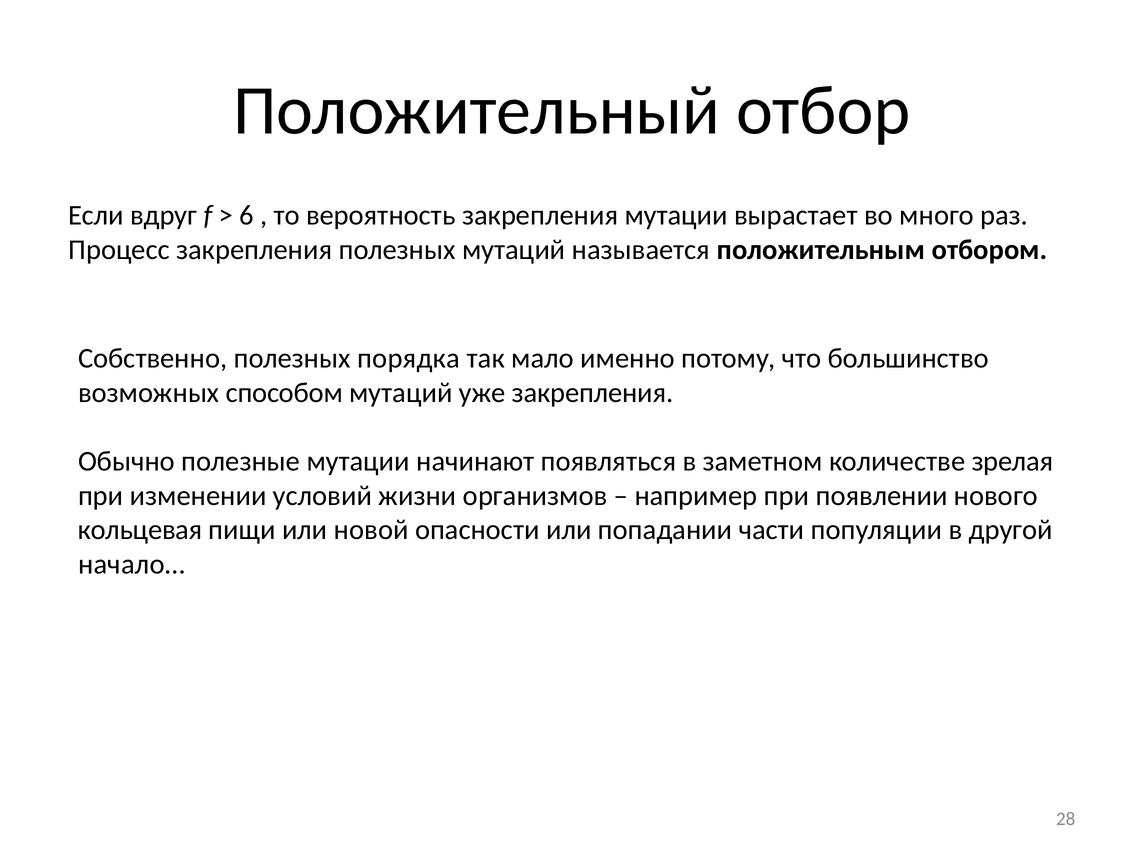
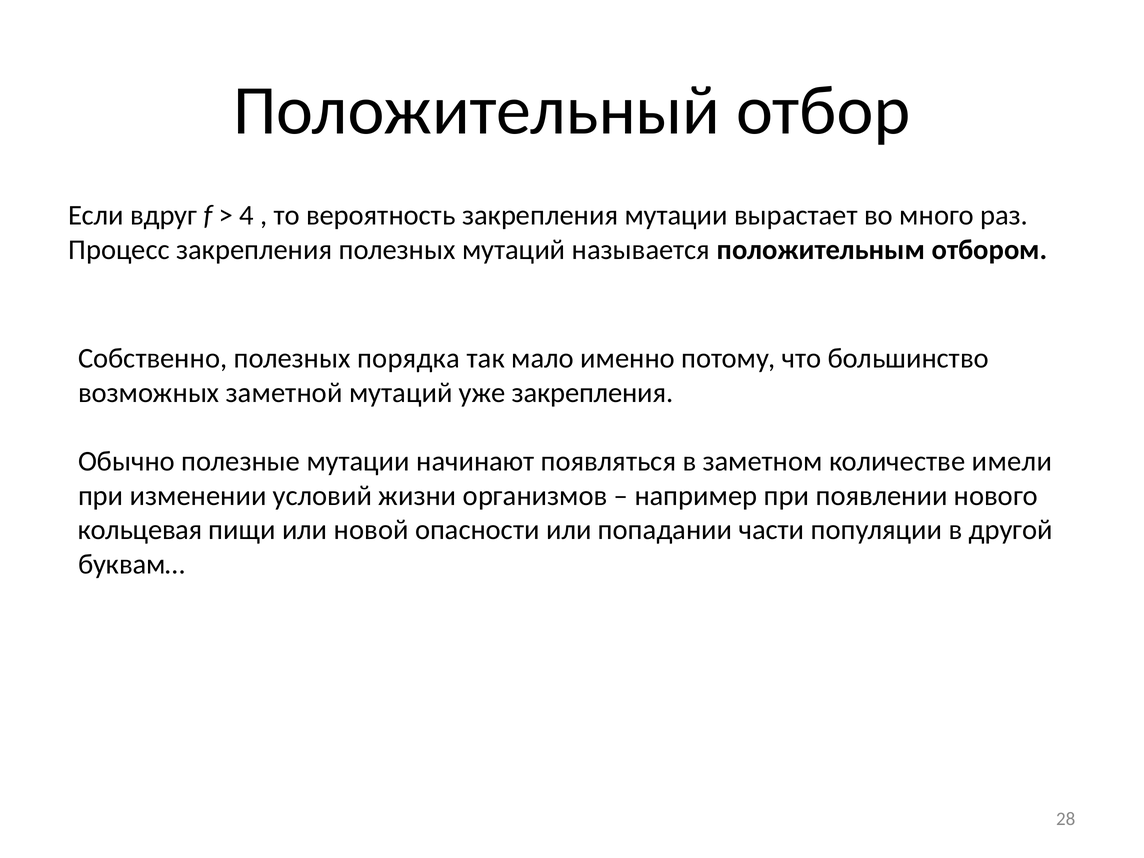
6: 6 -> 4 (247, 215)
способом: способом -> заметной (284, 393)
зрелая: зрелая -> имели (1012, 461)
начало…: начало… -> буквам… (132, 564)
